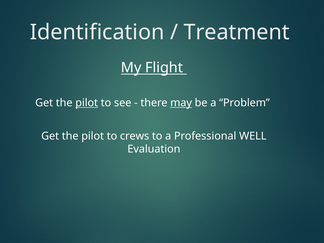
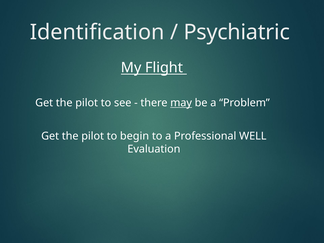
Treatment: Treatment -> Psychiatric (237, 32)
pilot underline: present -> none (87, 103)
crews: crews -> begin (135, 136)
